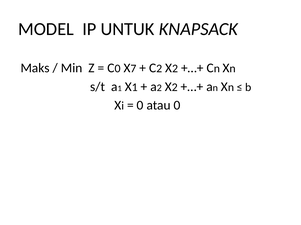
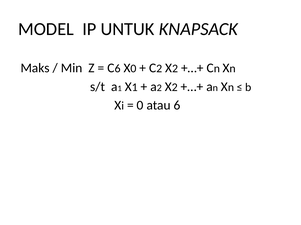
0: 0 -> 6 (118, 69)
7: 7 -> 0 (133, 69)
atau 0: 0 -> 6 (177, 106)
